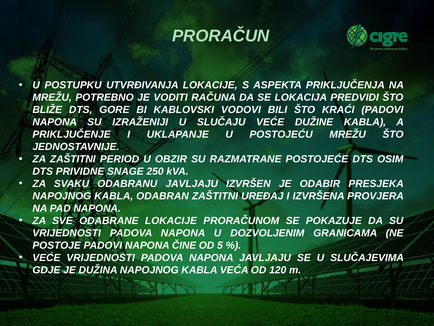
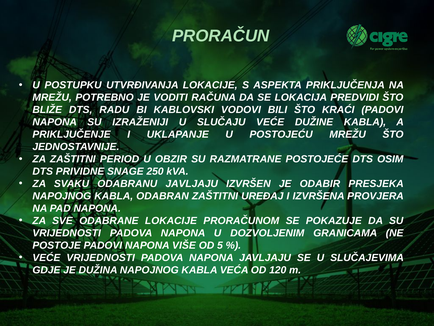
GORE: GORE -> RADU (114, 110)
ČINE: ČINE -> VIŠE (184, 245)
